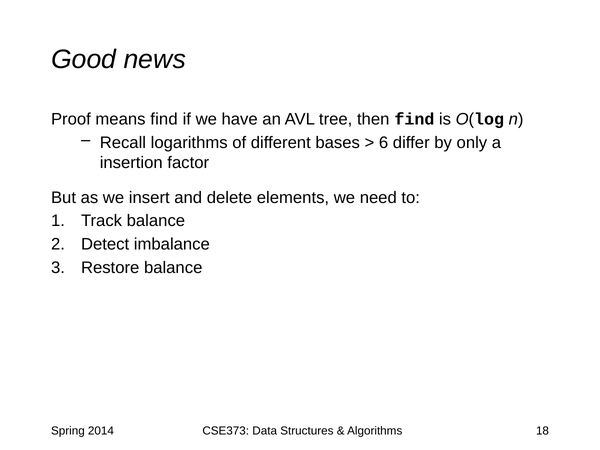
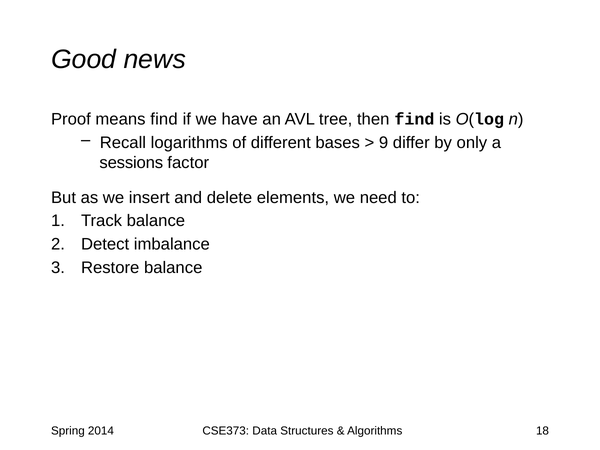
6: 6 -> 9 (384, 143)
insertion: insertion -> sessions (131, 163)
